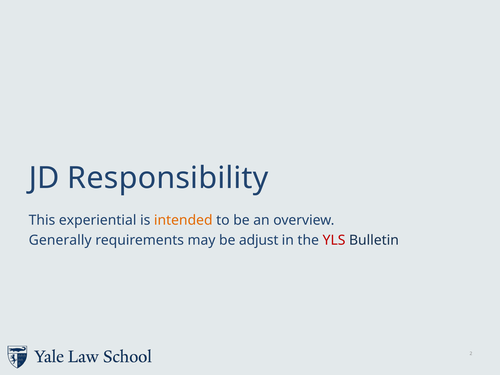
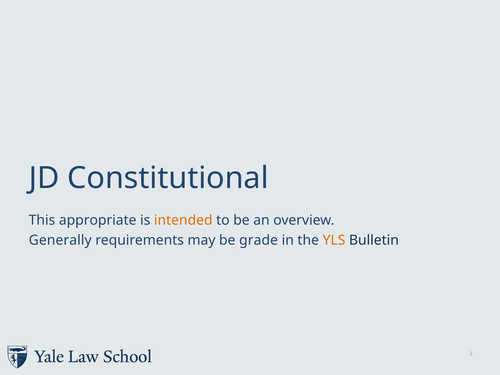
Responsibility: Responsibility -> Constitutional (168, 178)
experiential: experiential -> appropriate (98, 220)
adjust: adjust -> grade (259, 240)
YLS colour: red -> orange (334, 240)
